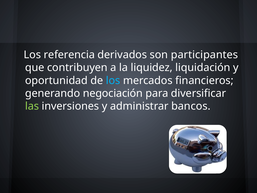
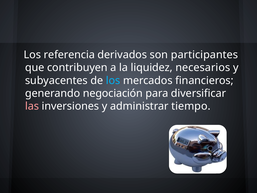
liquidación: liquidación -> necesarios (203, 68)
oportunidad: oportunidad -> subyacentes (56, 80)
las colour: light green -> pink (32, 106)
bancos: bancos -> tiempo (191, 106)
